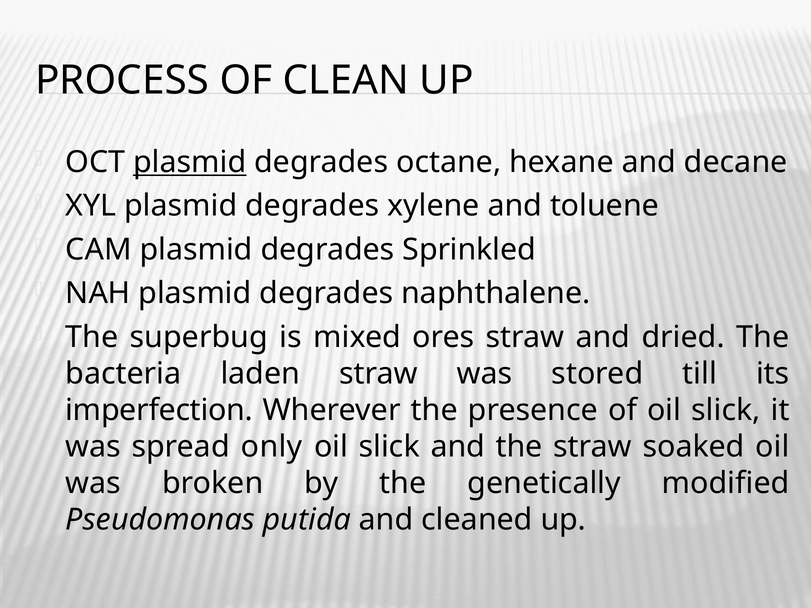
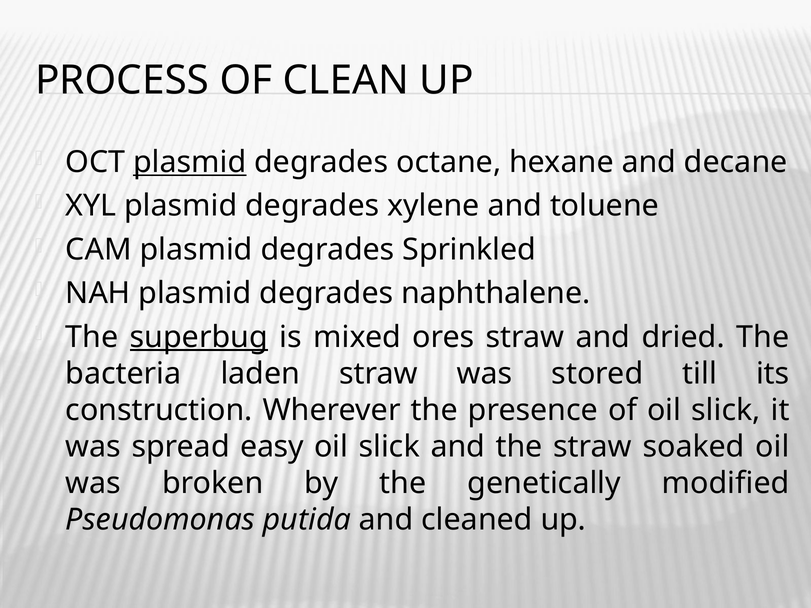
superbug underline: none -> present (199, 337)
imperfection: imperfection -> construction (159, 410)
only: only -> easy (272, 447)
